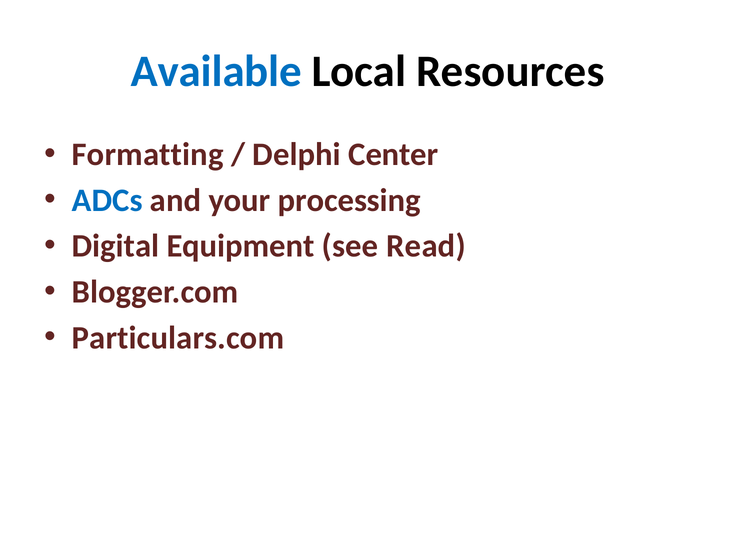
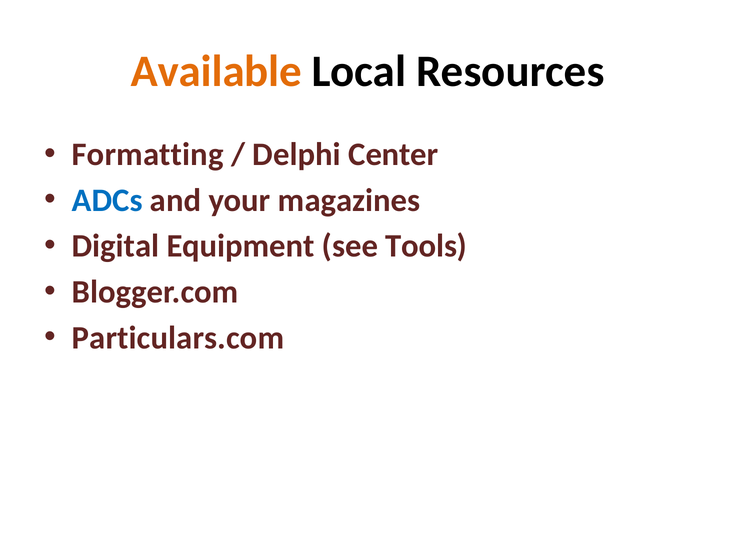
Available colour: blue -> orange (216, 71)
processing: processing -> magazines (349, 200)
Read: Read -> Tools (426, 246)
